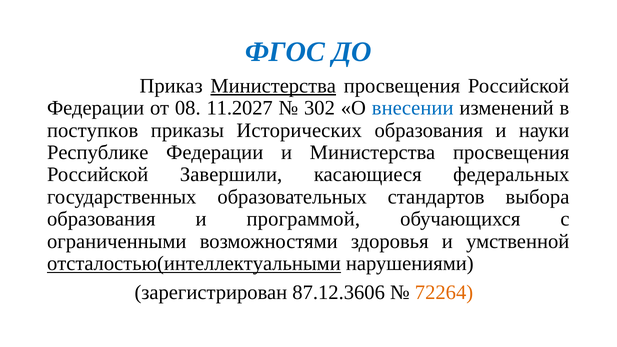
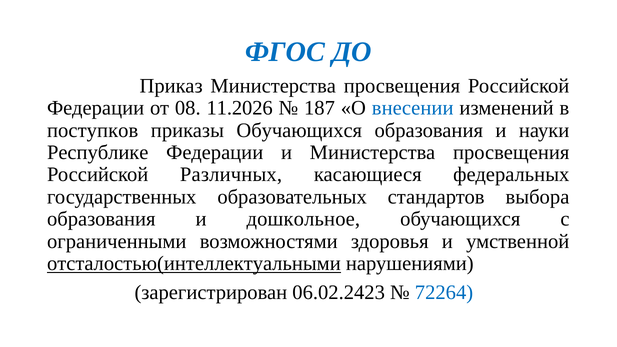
Министерства underline: present -> none (273, 86)
11.2027: 11.2027 -> 11.2026 (240, 108)
302: 302 -> 187 (319, 108)
приказы Исторических: Исторических -> Обучающихся (299, 130)
Завершили: Завершили -> Различных (231, 175)
программой: программой -> дошкольное (303, 219)
87.12.3606: 87.12.3606 -> 06.02.2423 (339, 292)
72264 colour: orange -> blue (444, 292)
